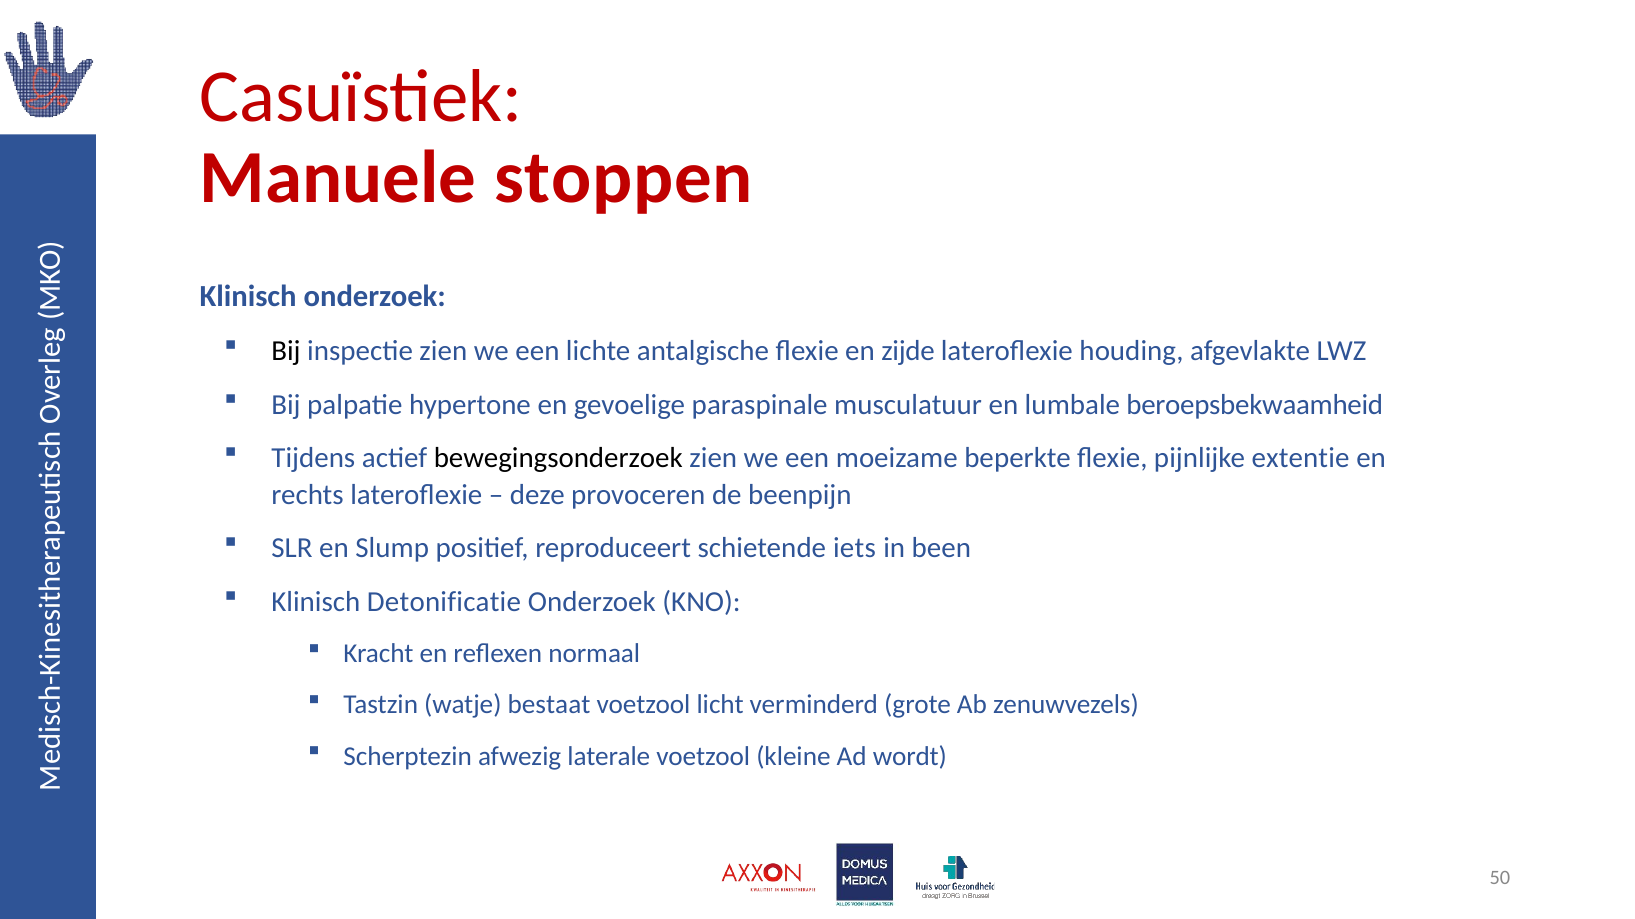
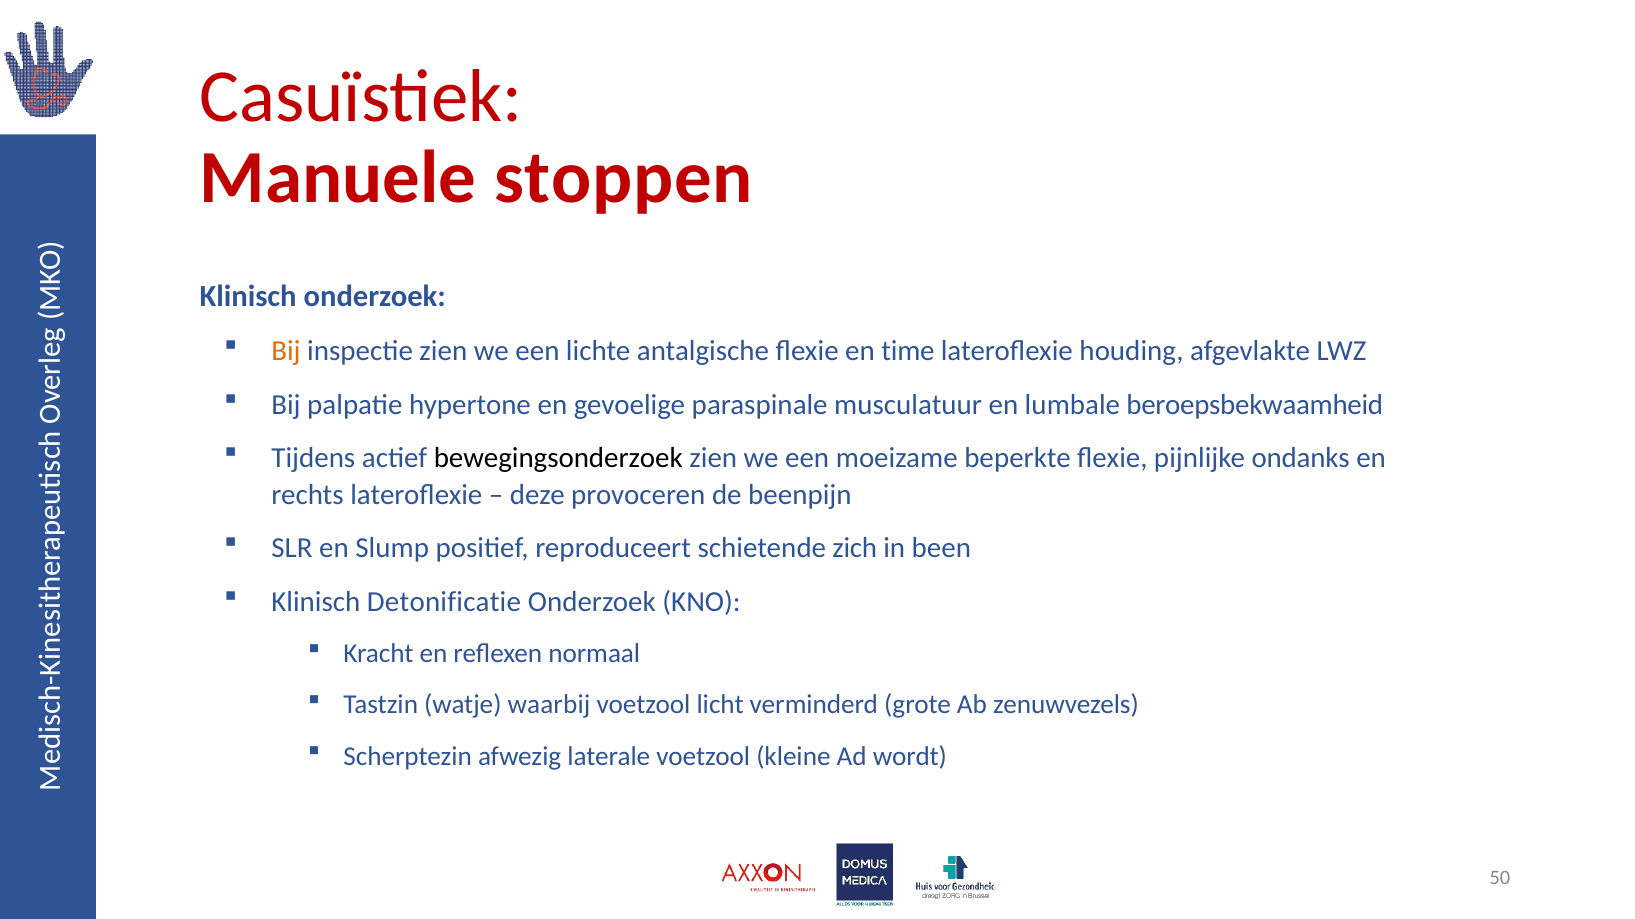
Bij colour: black -> orange (286, 351)
zijde: zijde -> time (908, 351)
extentie: extentie -> ondanks (1301, 458)
iets: iets -> zich (855, 548)
bestaat: bestaat -> waarbij (549, 705)
